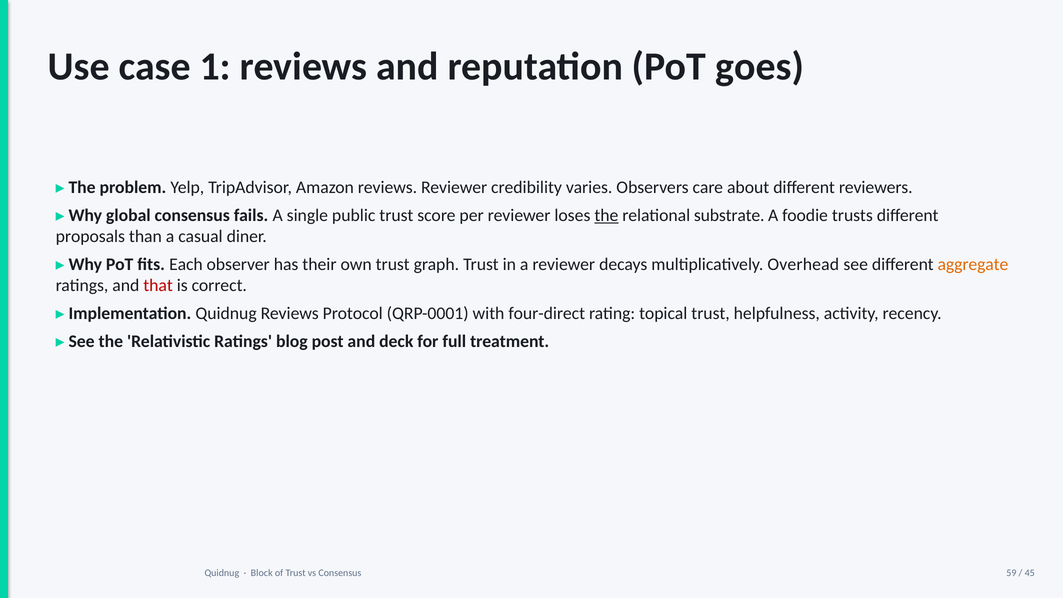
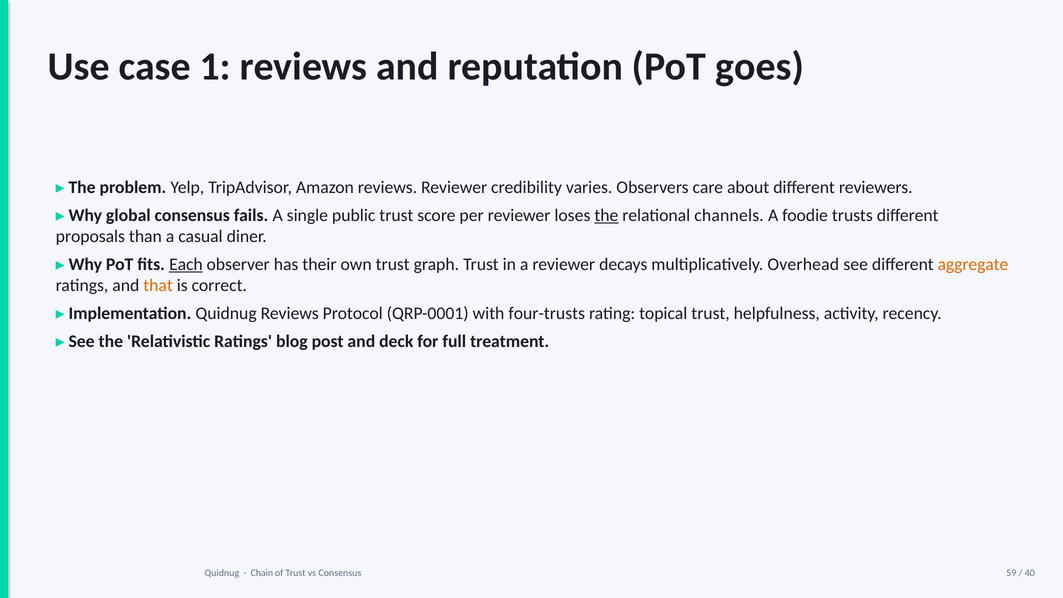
substrate: substrate -> channels (729, 215)
Each underline: none -> present (186, 264)
that colour: red -> orange (158, 286)
four-direct: four-direct -> four-trusts (547, 313)
Block: Block -> Chain (262, 573)
45: 45 -> 40 (1030, 573)
